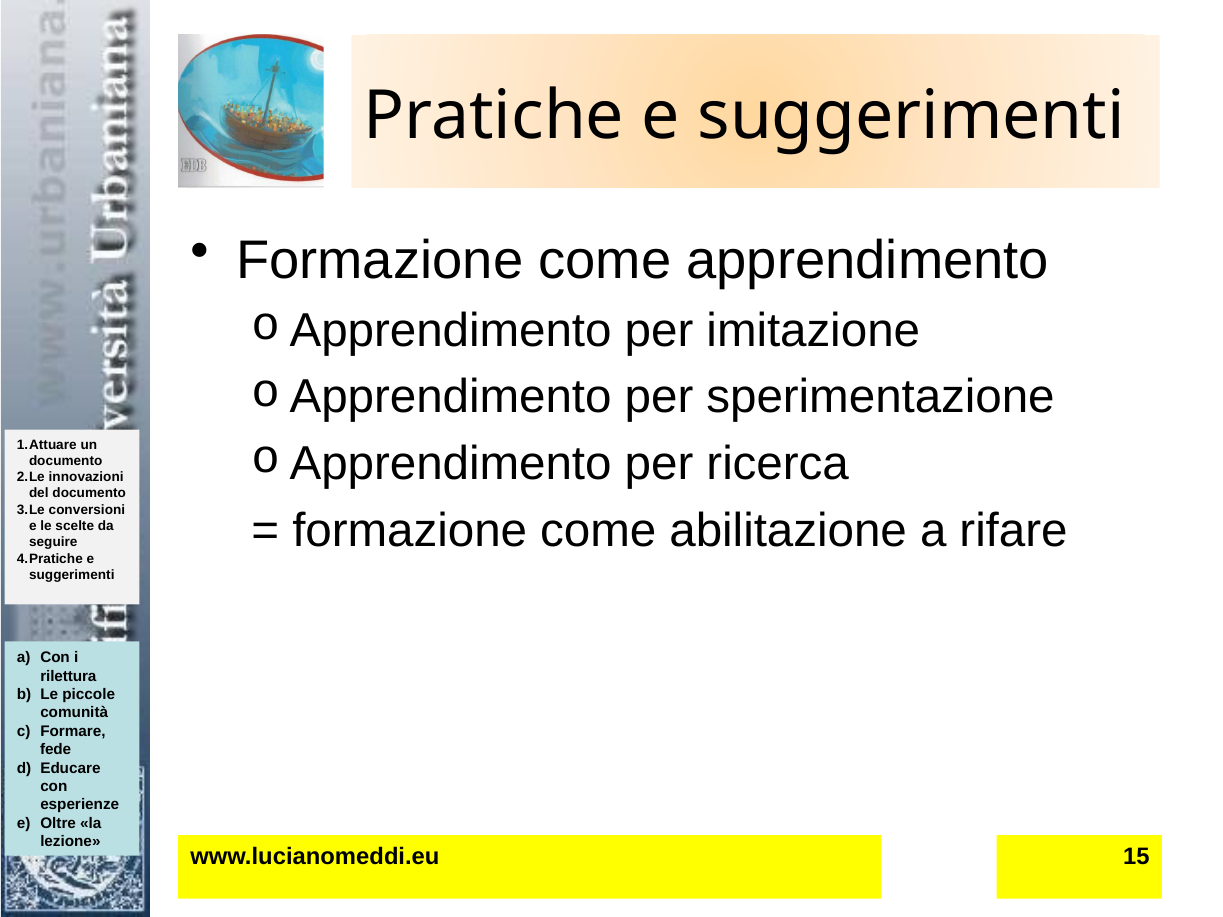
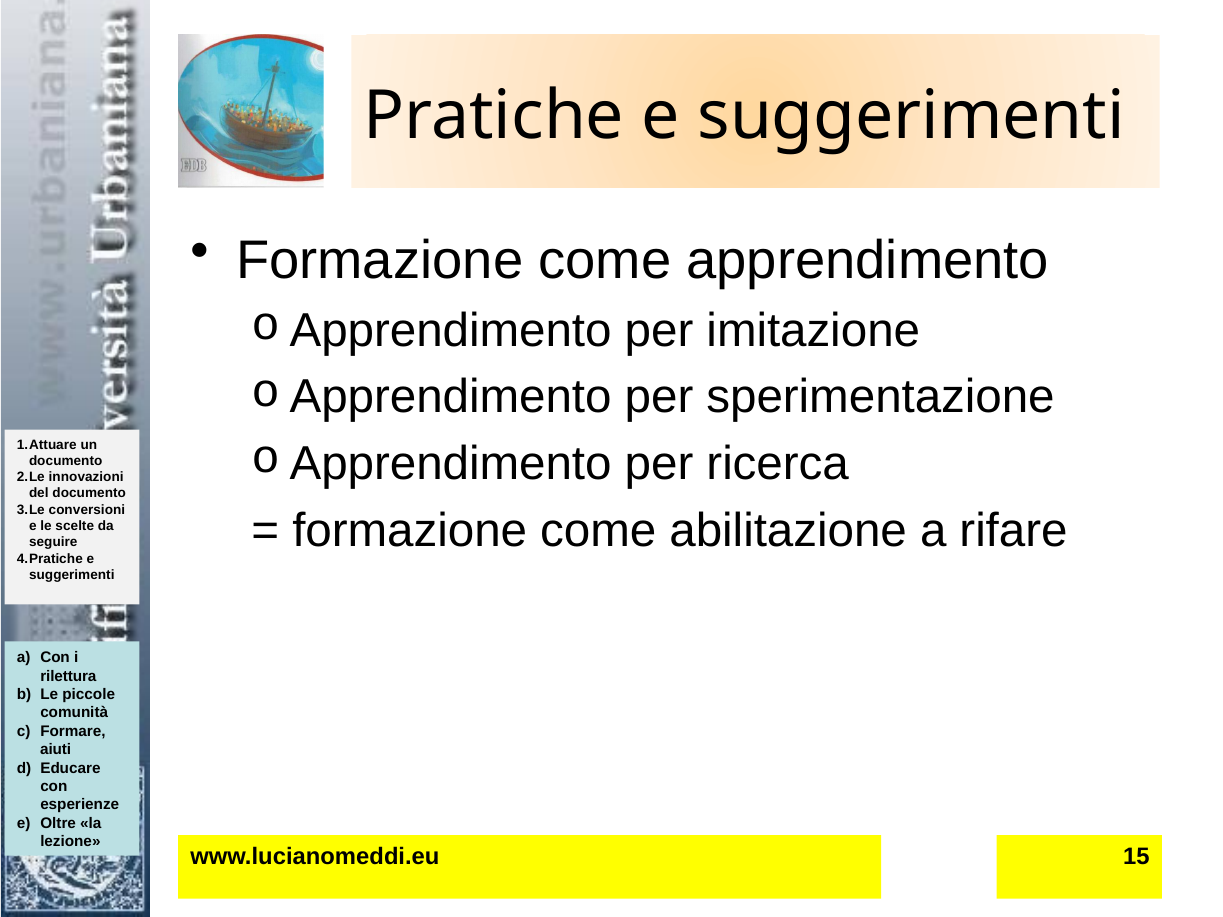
fede: fede -> aiuti (56, 750)
